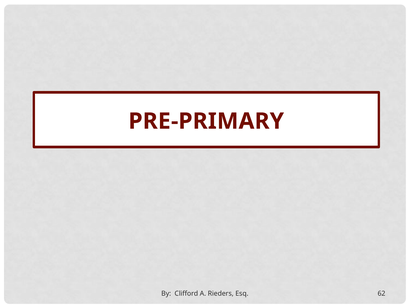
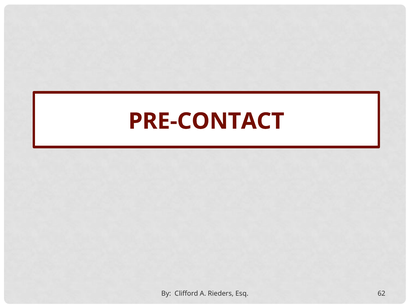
PRE-PRIMARY: PRE-PRIMARY -> PRE-CONTACT (206, 121)
